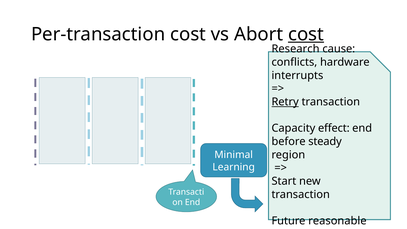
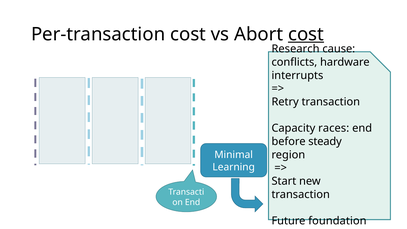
Retry underline: present -> none (285, 102)
effect: effect -> races (334, 128)
reasonable: reasonable -> foundation (337, 221)
